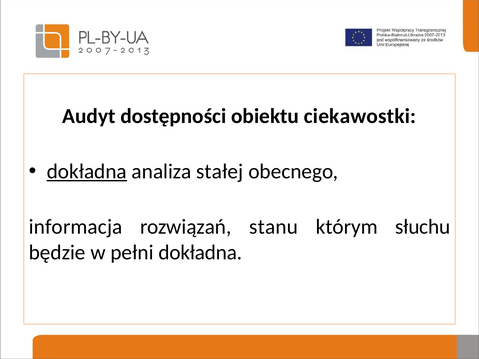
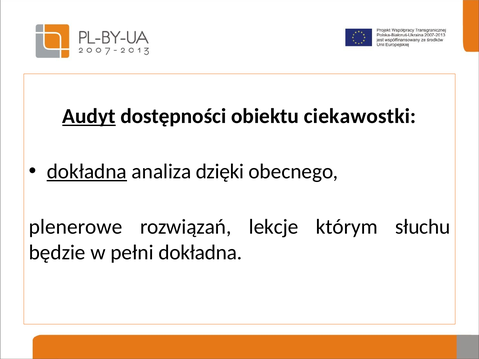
Audyt underline: none -> present (89, 116)
stałej: stałej -> dzięki (220, 172)
informacja: informacja -> plenerowe (76, 227)
stanu: stanu -> lekcje (274, 227)
